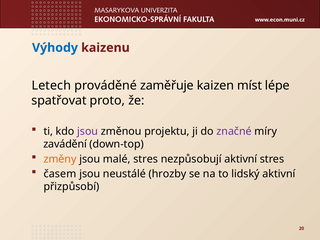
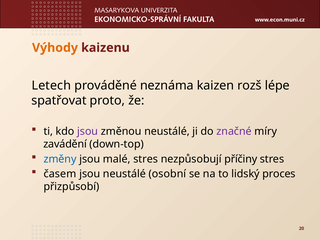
Výhody colour: blue -> orange (55, 48)
zaměřuje: zaměřuje -> neznáma (167, 86)
míst: míst -> rozš (250, 86)
změnou projektu: projektu -> neustálé (167, 131)
změny colour: orange -> blue (60, 159)
nezpůsobují aktivní: aktivní -> příčiny (241, 159)
hrozby: hrozby -> osobní (167, 174)
lidský aktivní: aktivní -> proces (279, 174)
